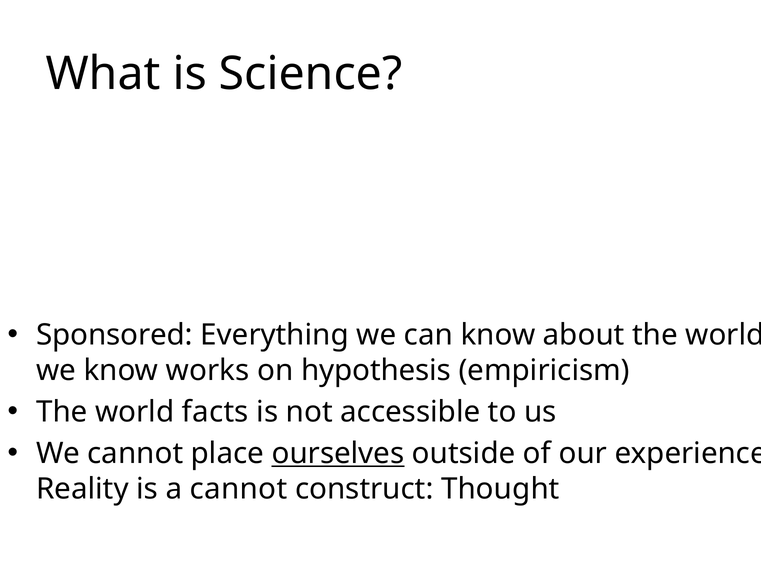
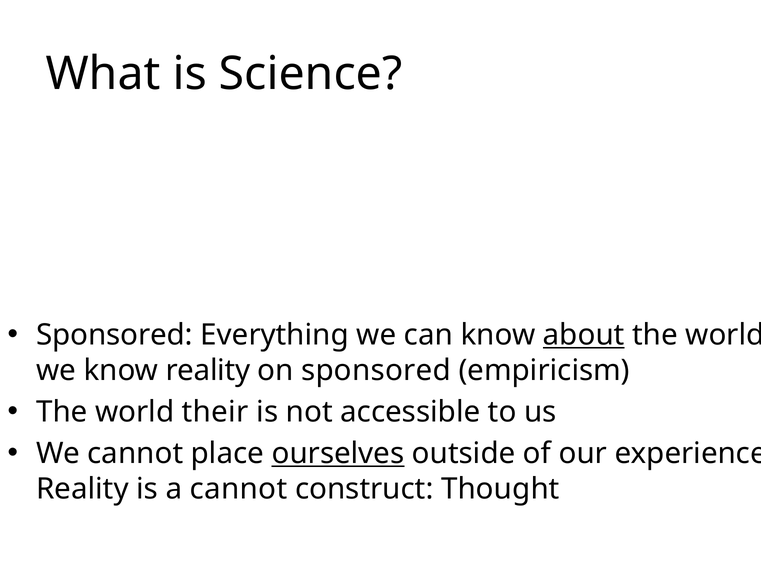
about underline: none -> present (584, 335)
know works: works -> reality (208, 370)
on hypothesis: hypothesis -> sponsored (376, 370)
facts: facts -> their (215, 412)
